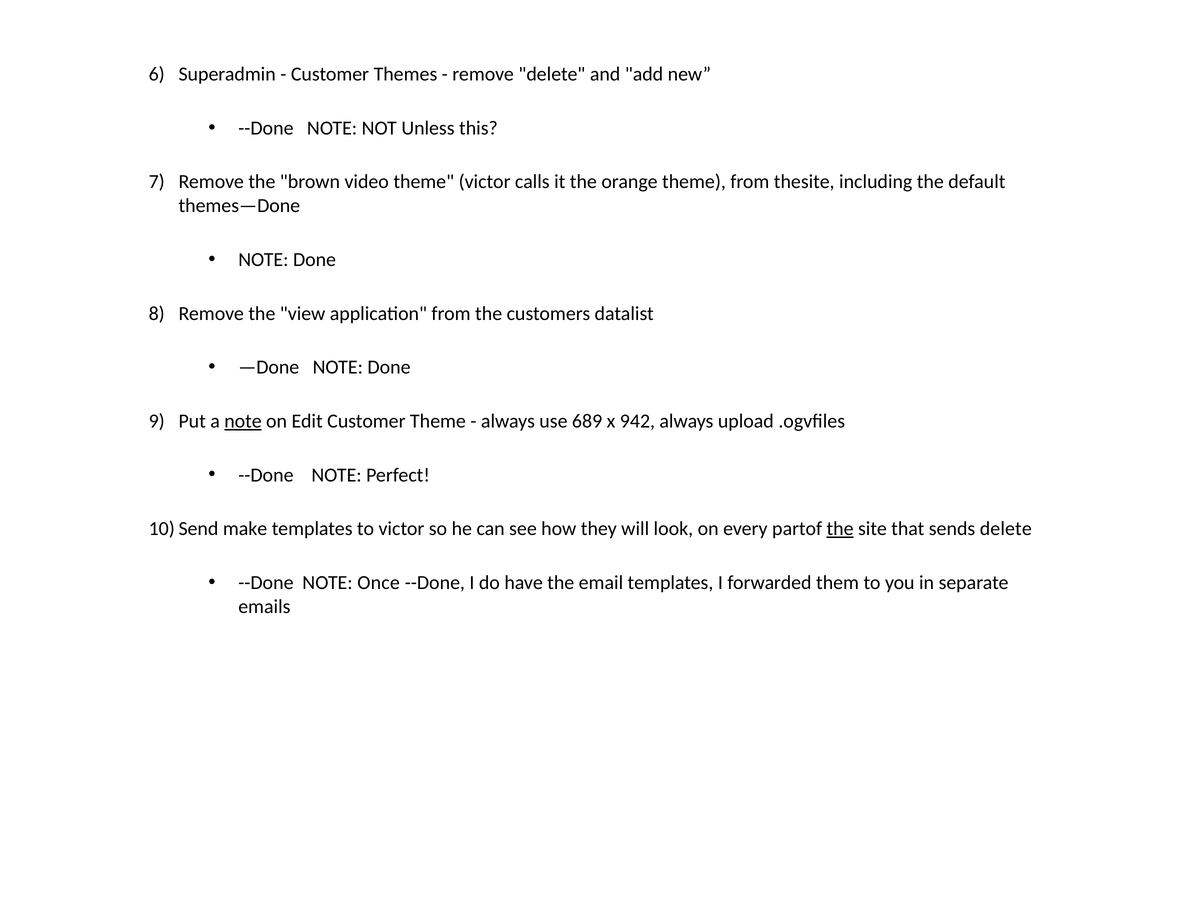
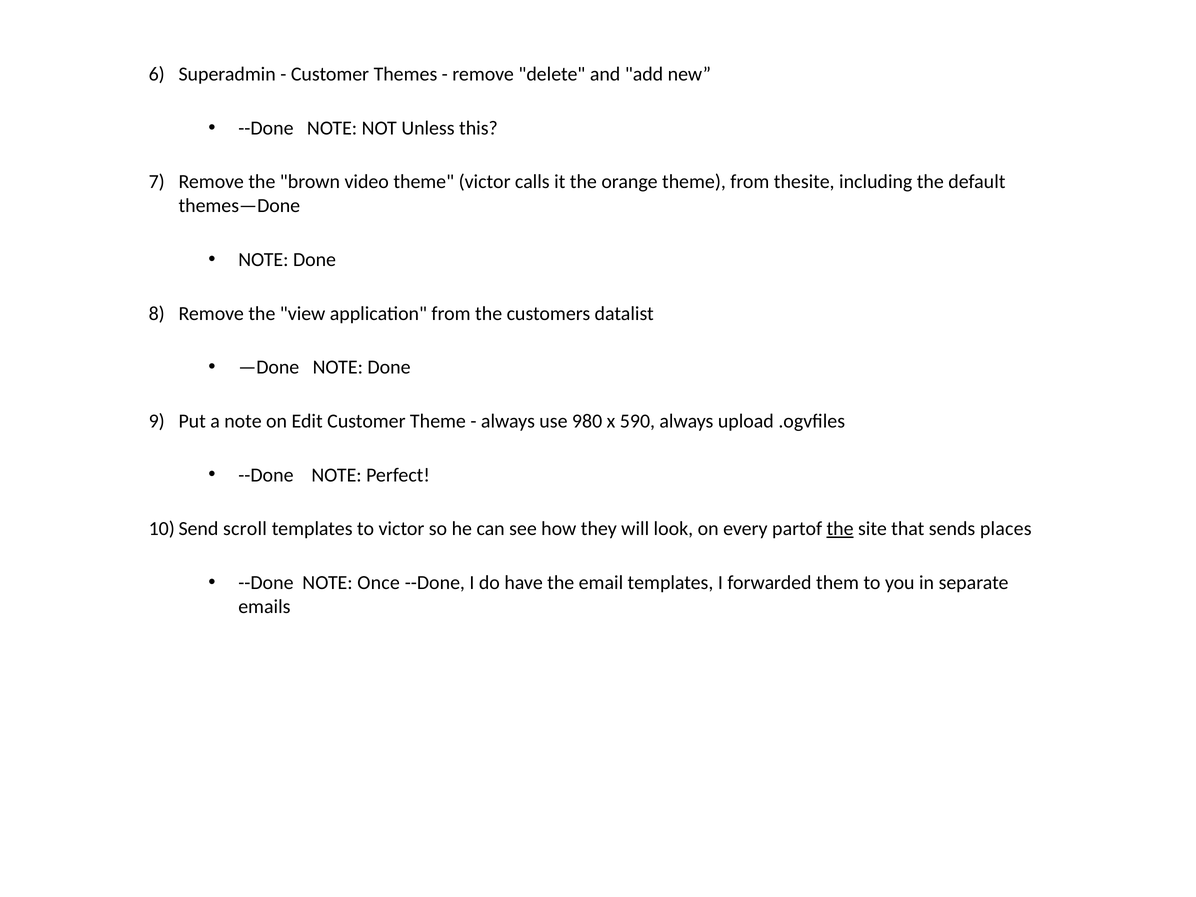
note underline: present -> none (243, 421)
689: 689 -> 980 (587, 421)
942: 942 -> 590 (637, 421)
make: make -> scroll (245, 529)
sends delete: delete -> places (1006, 529)
